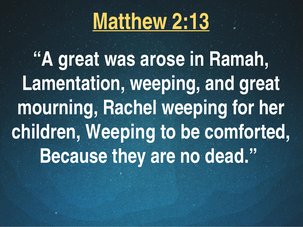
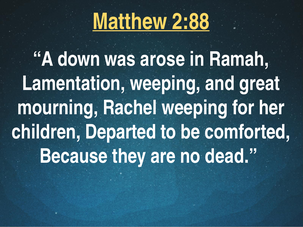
2:13: 2:13 -> 2:88 (191, 22)
A great: great -> down (79, 59)
children Weeping: Weeping -> Departed (121, 132)
